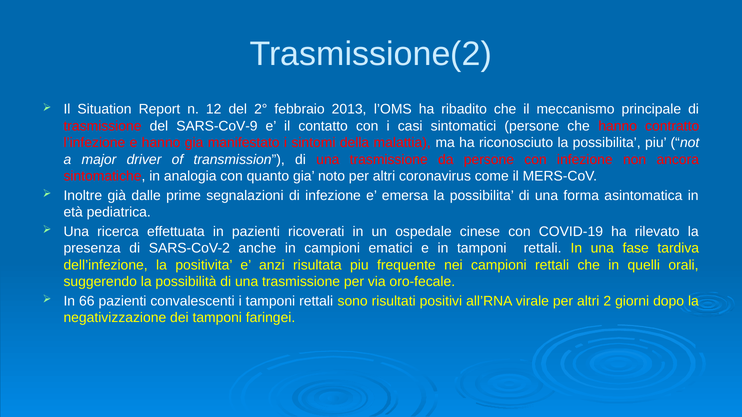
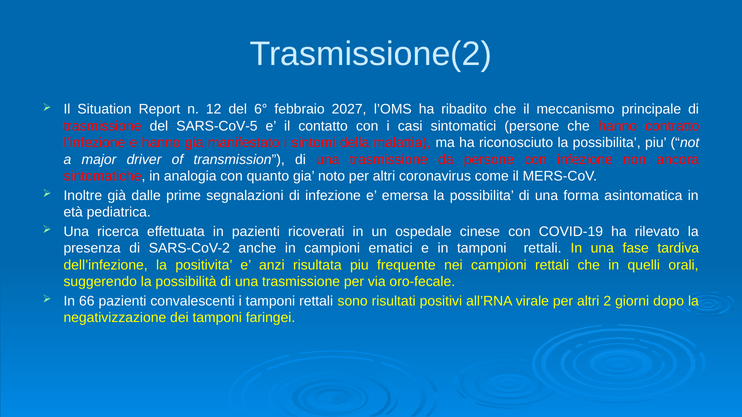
2°: 2° -> 6° (261, 109)
2013: 2013 -> 2027 (349, 109)
SARS-CoV-9: SARS-CoV-9 -> SARS-CoV-5 (217, 126)
